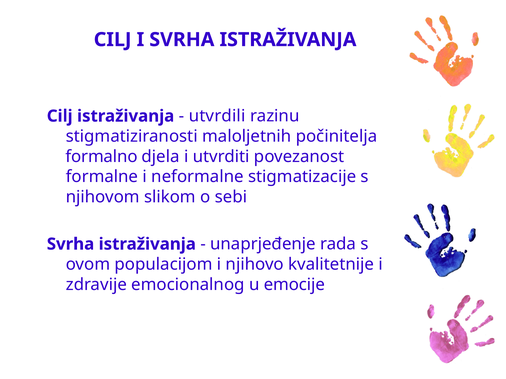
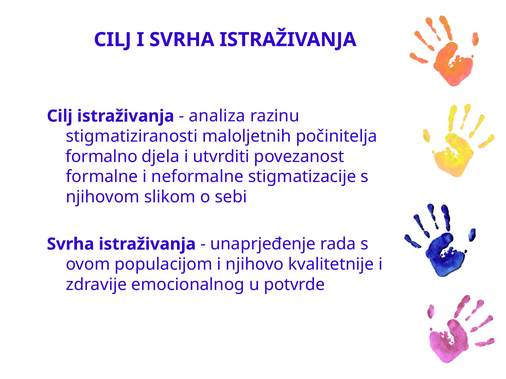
utvrdili: utvrdili -> analiza (217, 116)
emocije: emocije -> potvrde (294, 285)
